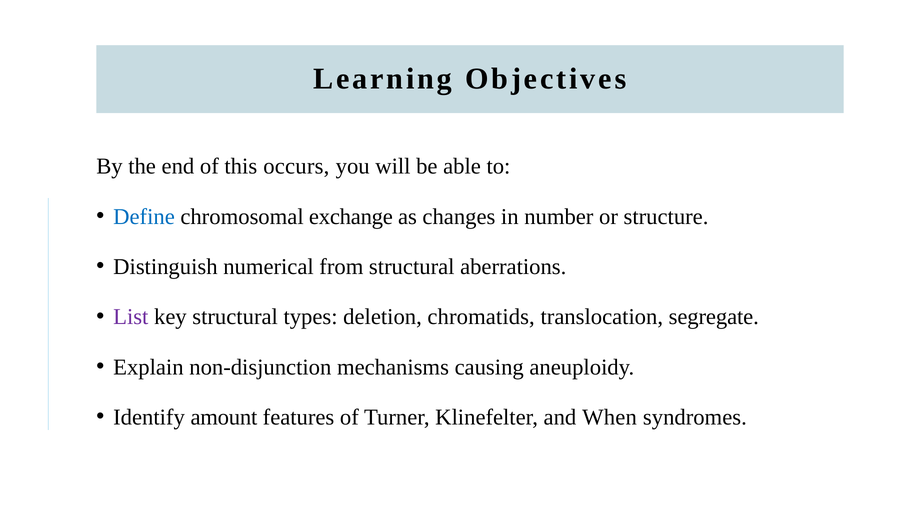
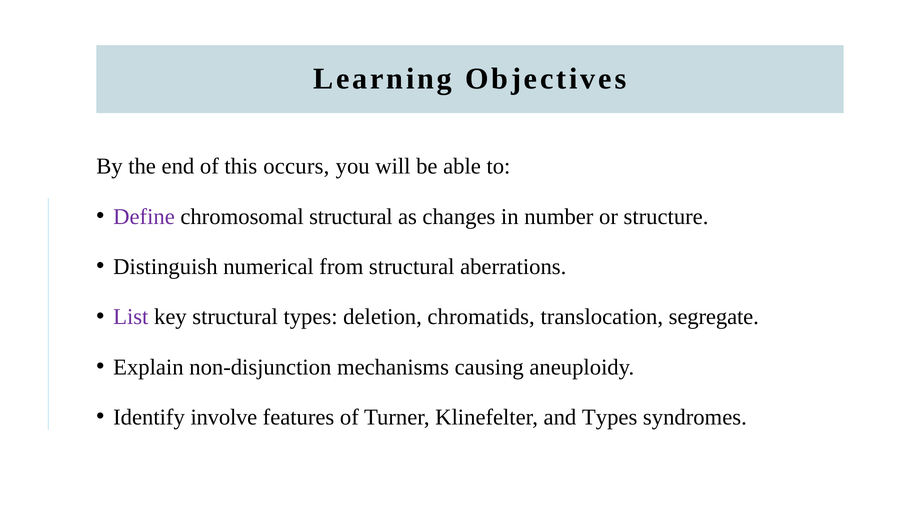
Define colour: blue -> purple (144, 217)
chromosomal exchange: exchange -> structural (351, 217)
amount: amount -> involve (224, 418)
and When: When -> Types (610, 418)
